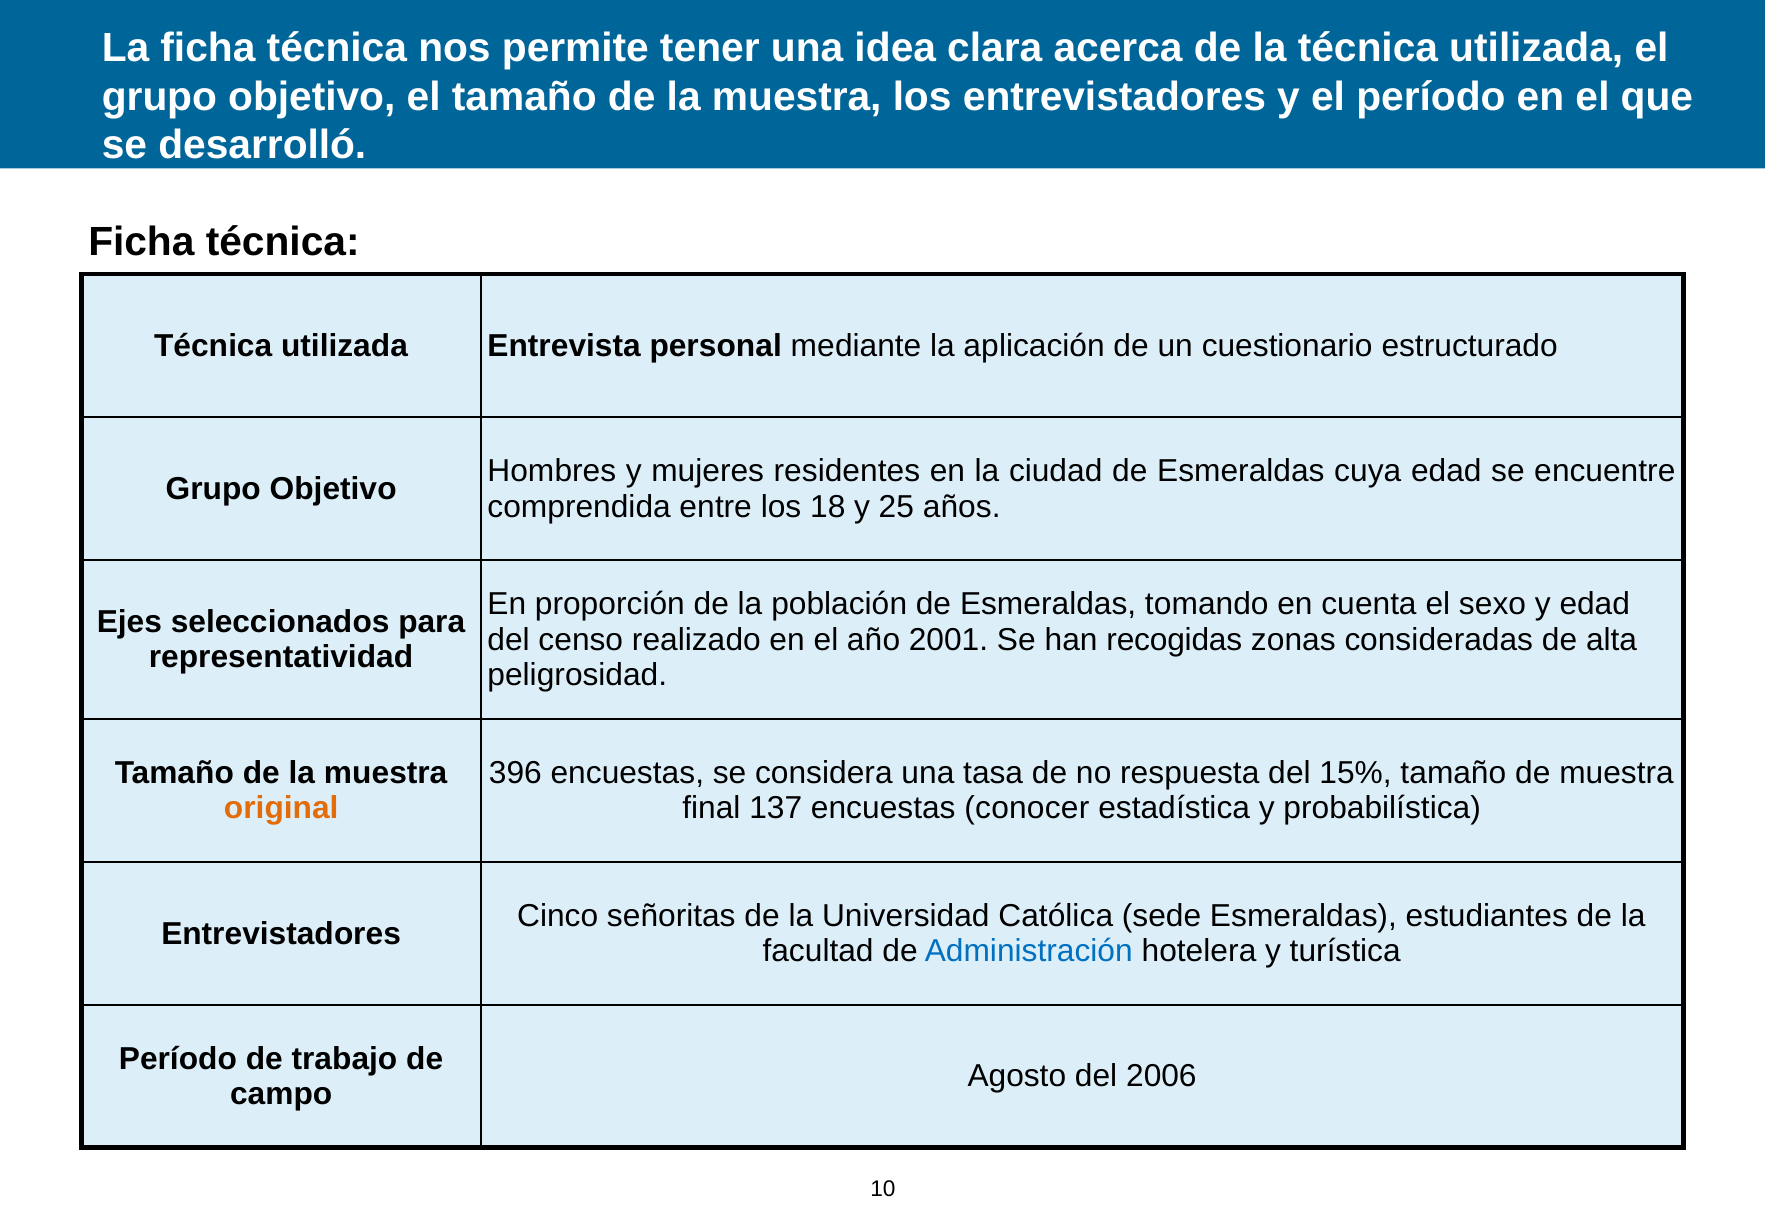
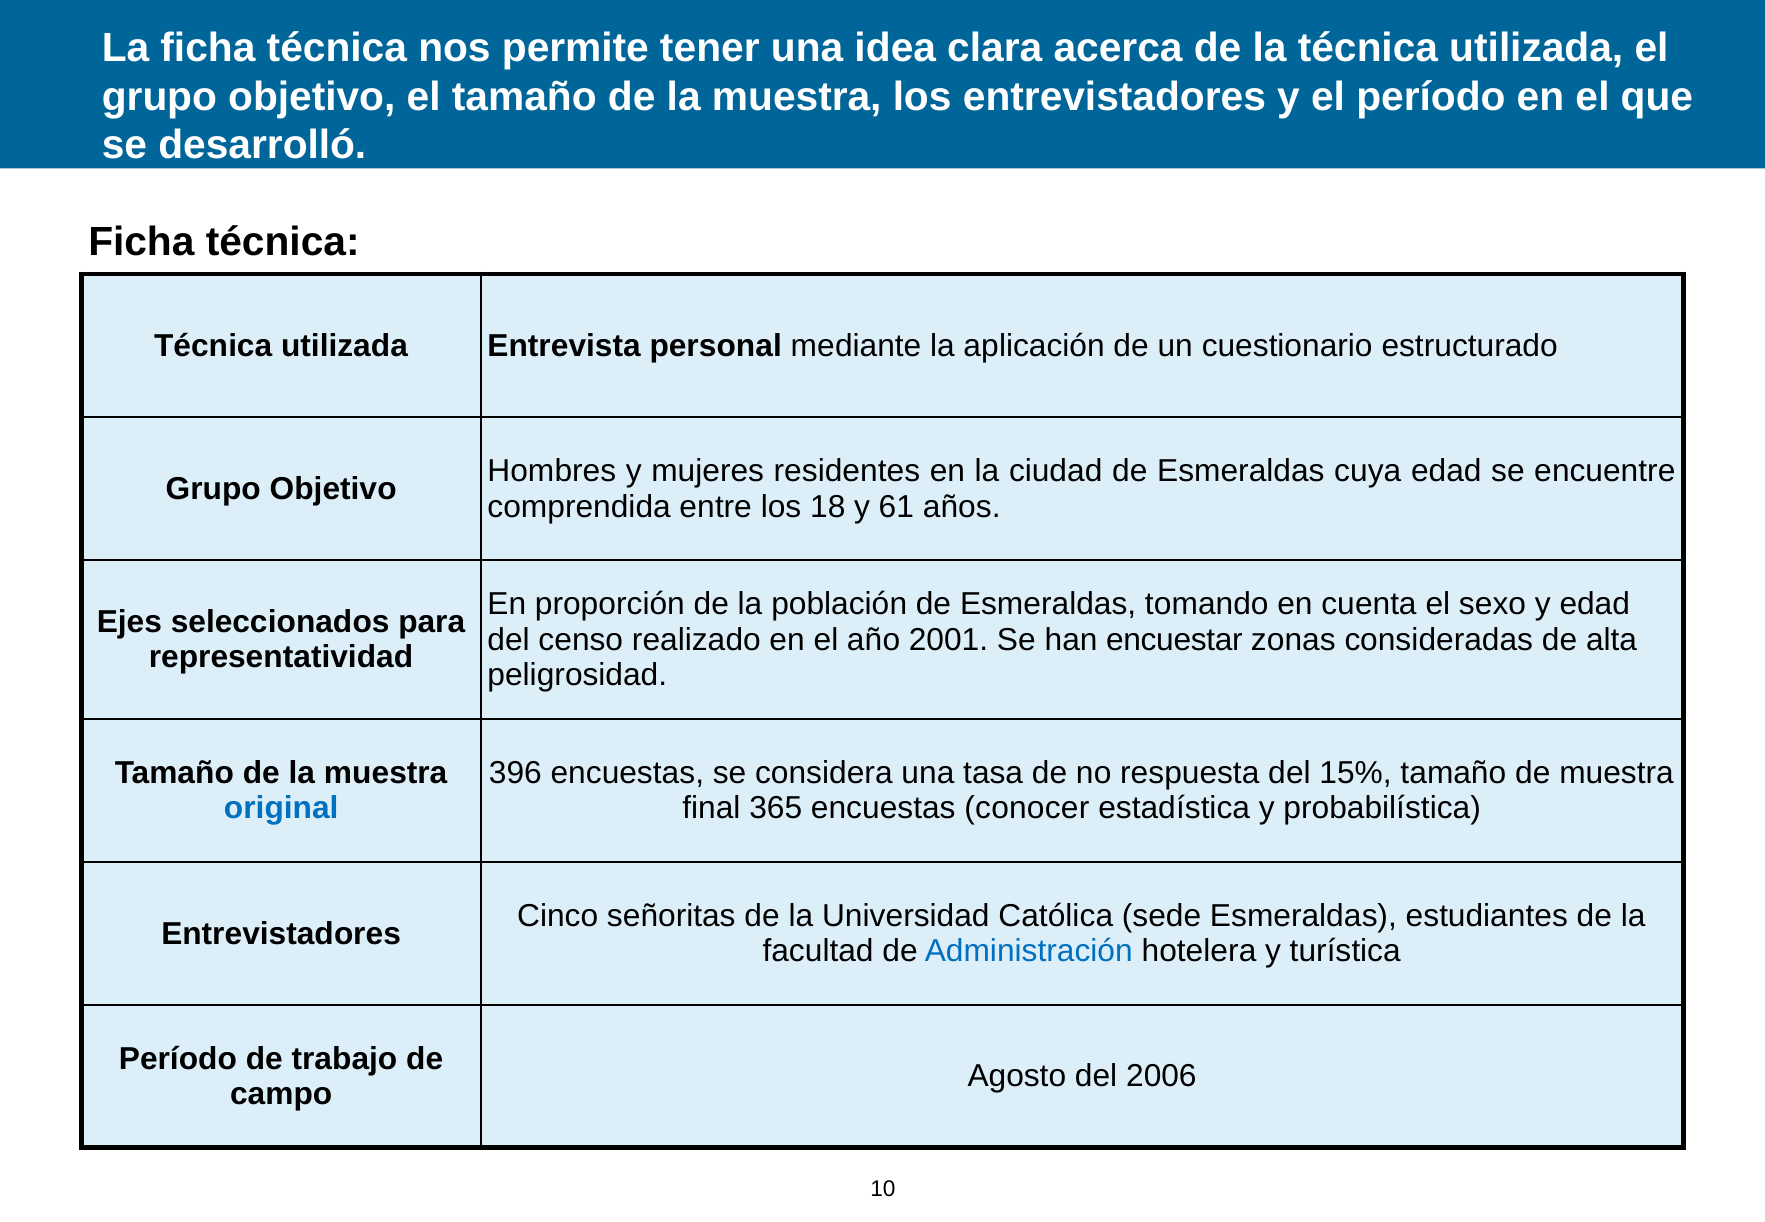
25: 25 -> 61 (896, 507)
recogidas: recogidas -> encuestar (1174, 640)
original colour: orange -> blue (281, 808)
137: 137 -> 365 (776, 808)
